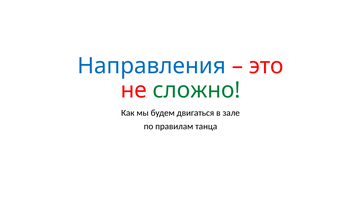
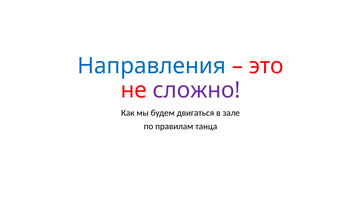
сложно colour: green -> purple (197, 90)
